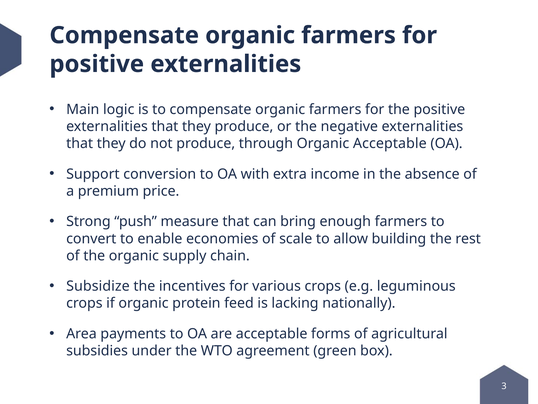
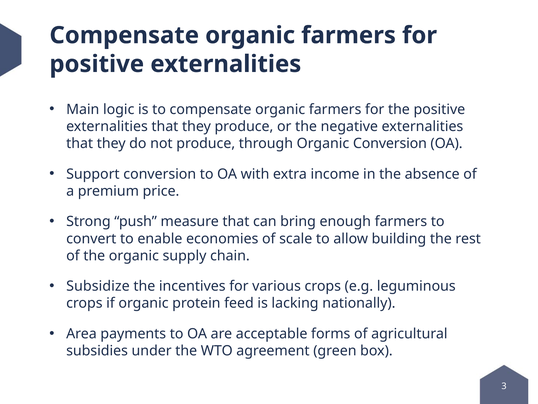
Organic Acceptable: Acceptable -> Conversion (390, 143)
